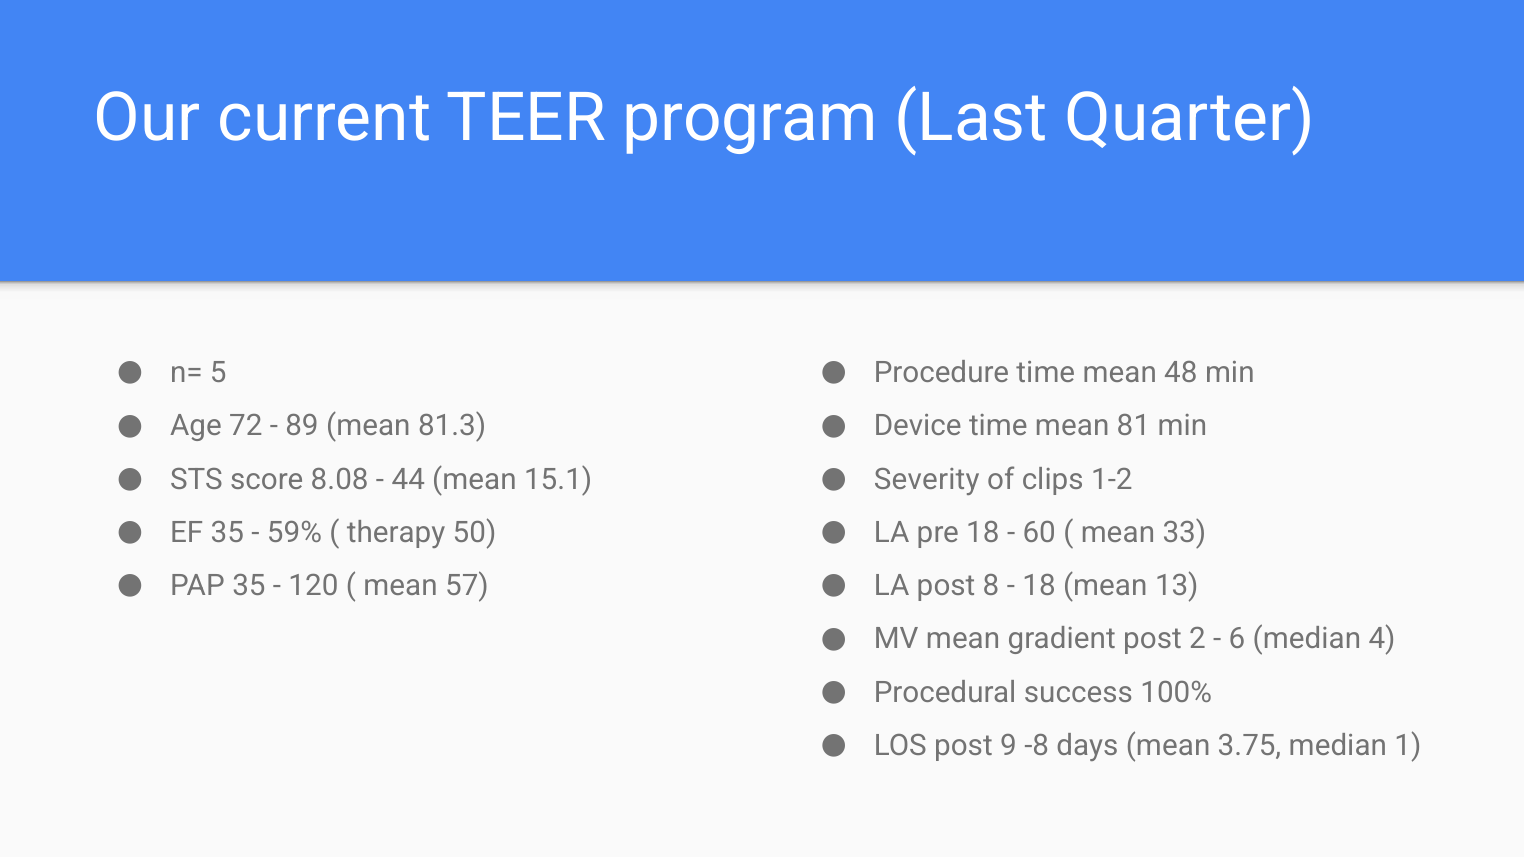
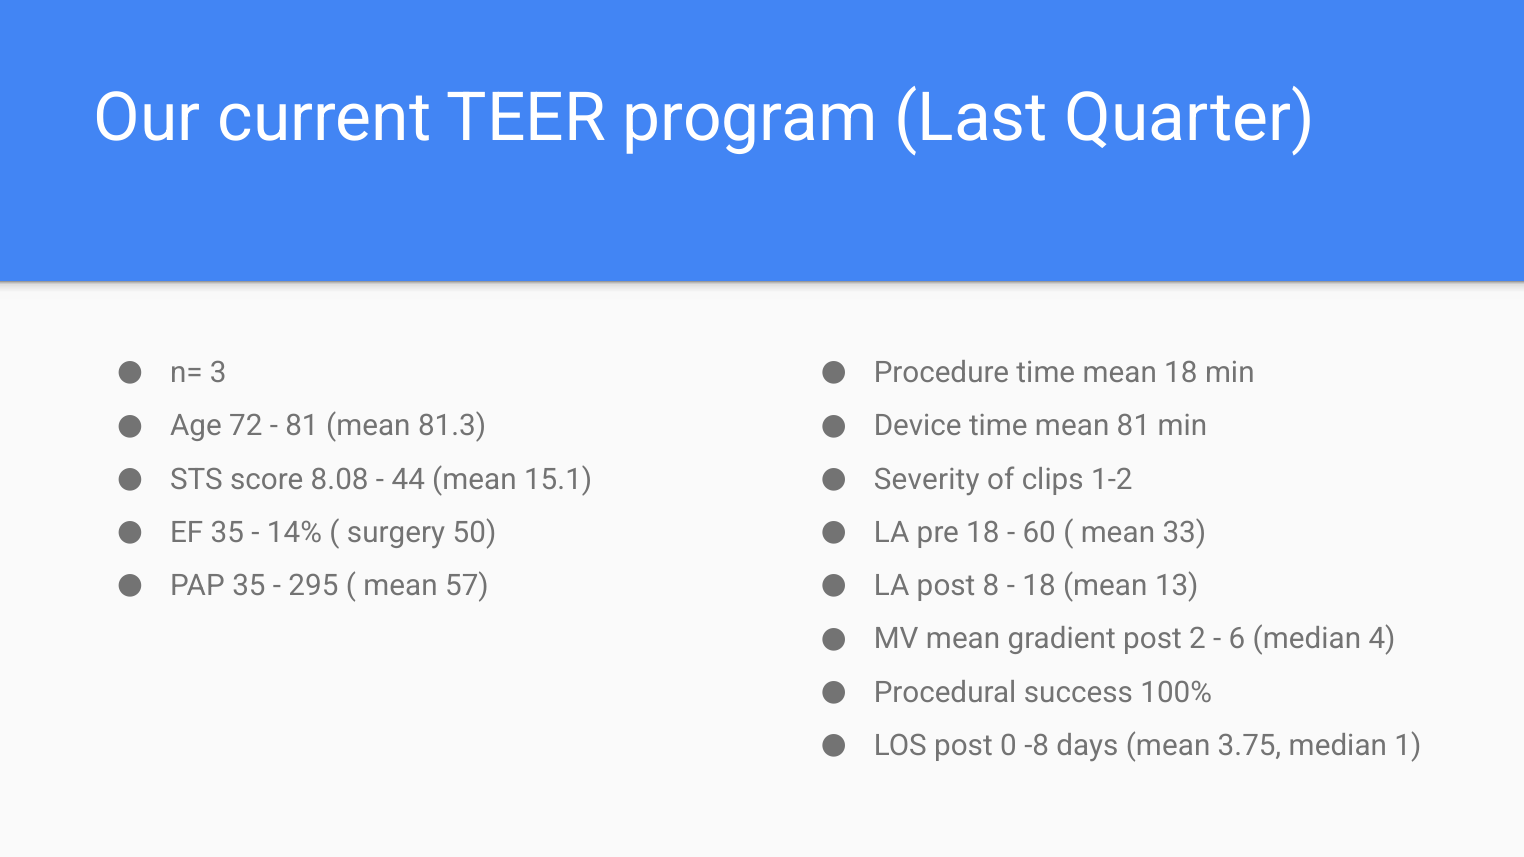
5: 5 -> 3 (218, 373)
mean 48: 48 -> 18 (1181, 373)
89: 89 -> 81 (302, 426)
59%: 59% -> 14% (294, 533)
therapy: therapy -> surgery (396, 533)
120: 120 -> 295 (313, 586)
9: 9 -> 0 (1008, 746)
